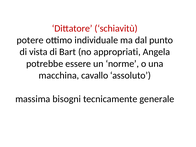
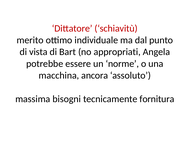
potere: potere -> merito (30, 40)
cavallo: cavallo -> ancora (95, 75)
generale: generale -> fornitura (157, 99)
